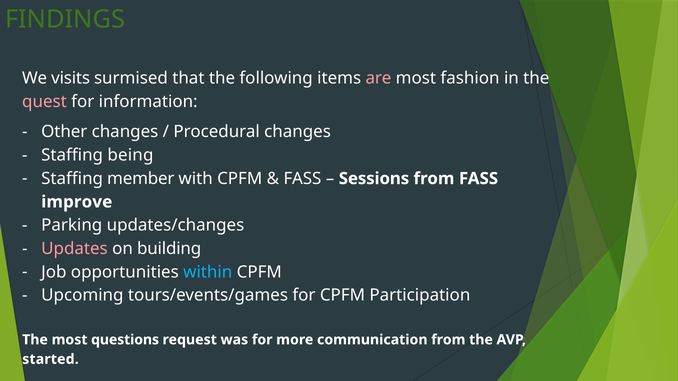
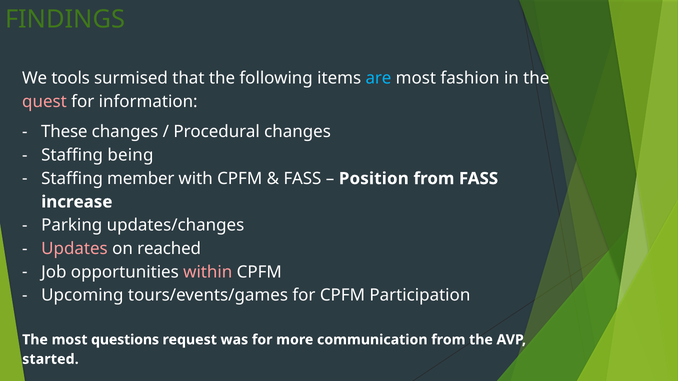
visits: visits -> tools (71, 78)
are colour: pink -> light blue (378, 78)
Other: Other -> These (64, 132)
Sessions: Sessions -> Position (374, 179)
improve: improve -> increase (77, 202)
building: building -> reached (169, 249)
within colour: light blue -> pink (208, 272)
